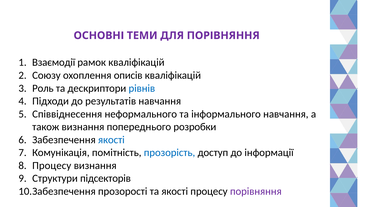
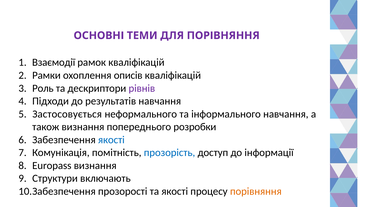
Союзу: Союзу -> Рамки (46, 75)
рівнів colour: blue -> purple (142, 88)
Співвіднесення: Співвіднесення -> Застосовується (67, 114)
Процесу: Процесу -> Europass (52, 165)
підсекторів: підсекторів -> включають (105, 178)
порівняння colour: purple -> orange (256, 191)
